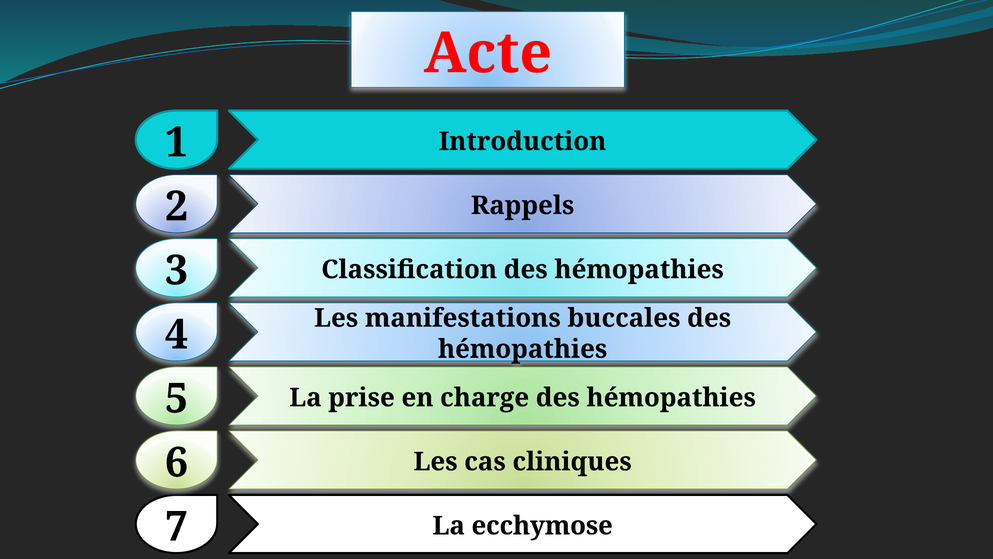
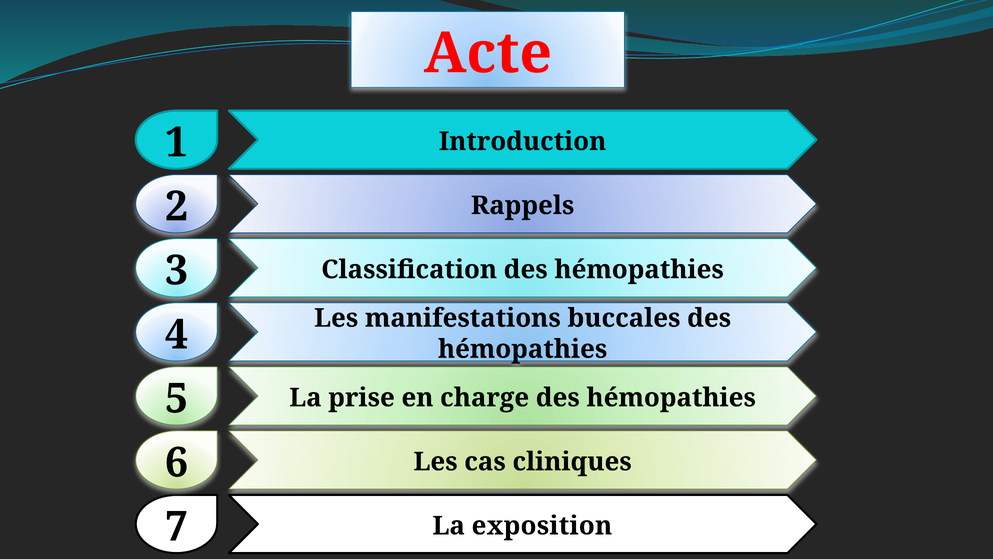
ecchymose: ecchymose -> exposition (542, 525)
